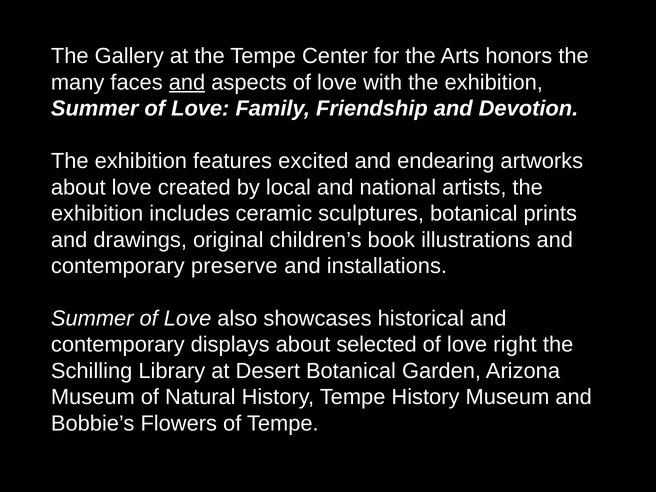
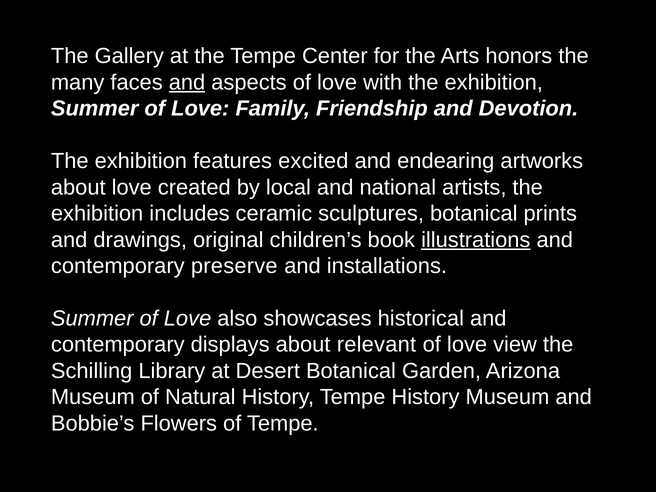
illustrations underline: none -> present (476, 240)
selected: selected -> relevant (376, 345)
right: right -> view (515, 345)
